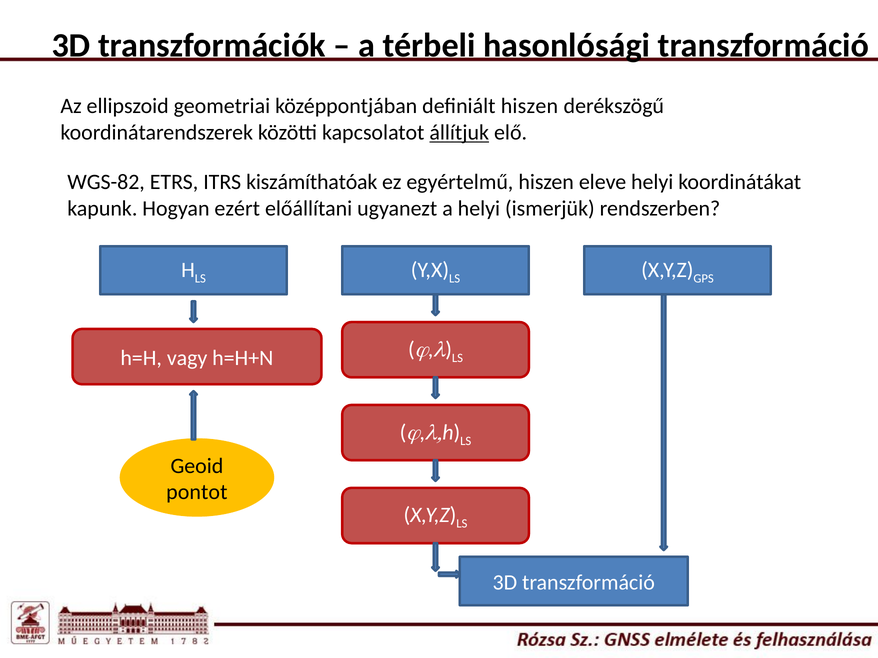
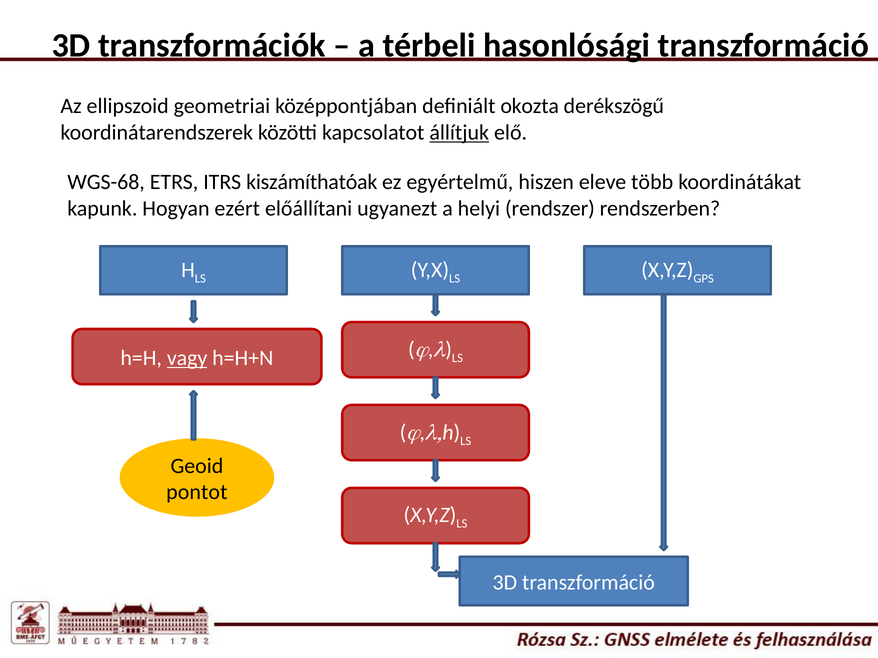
definiált hiszen: hiszen -> okozta (530, 106)
WGS-82: WGS-82 -> WGS-68 (106, 182)
eleve helyi: helyi -> több (652, 182)
ismerjük: ismerjük -> rendszer (550, 209)
vagy underline: none -> present (187, 358)
